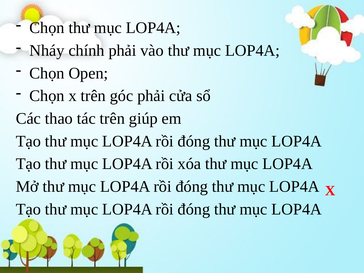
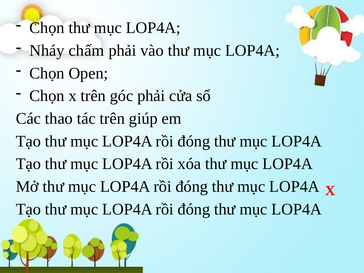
chính: chính -> chấm (86, 51)
